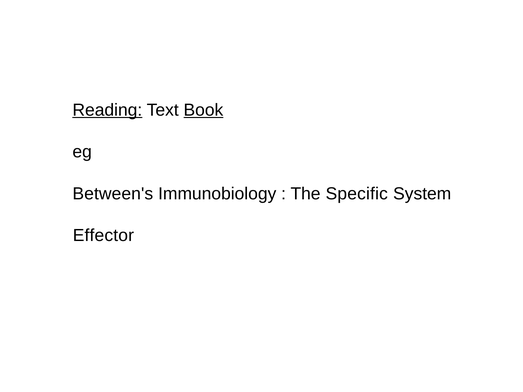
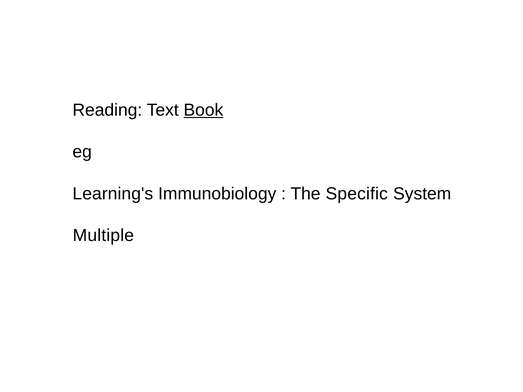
Reading underline: present -> none (107, 110)
Between's: Between's -> Learning's (113, 194)
Effector: Effector -> Multiple (103, 236)
